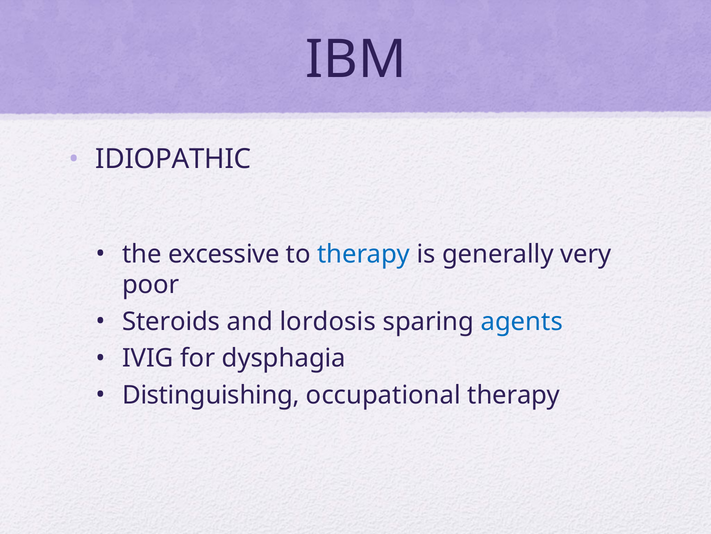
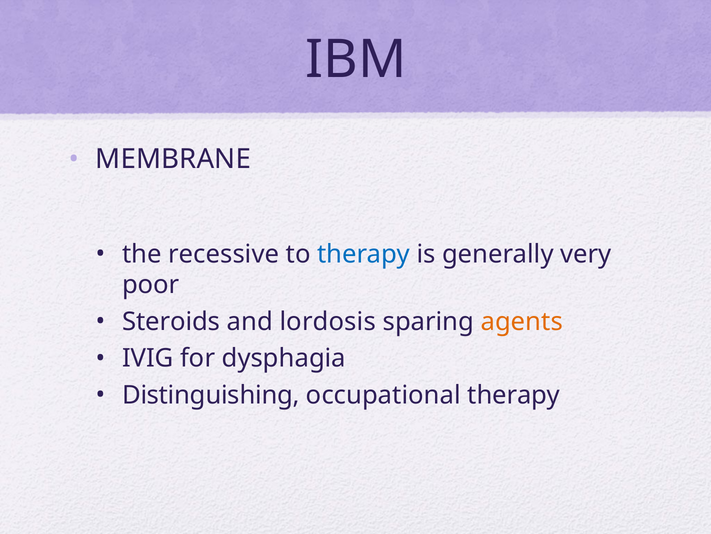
IDIOPATHIC: IDIOPATHIC -> MEMBRANE (173, 159)
excessive: excessive -> recessive (224, 254)
agents colour: blue -> orange (522, 321)
